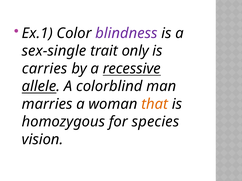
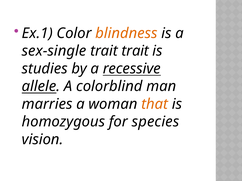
blindness colour: purple -> orange (126, 33)
trait only: only -> trait (135, 51)
carries: carries -> studies (45, 69)
